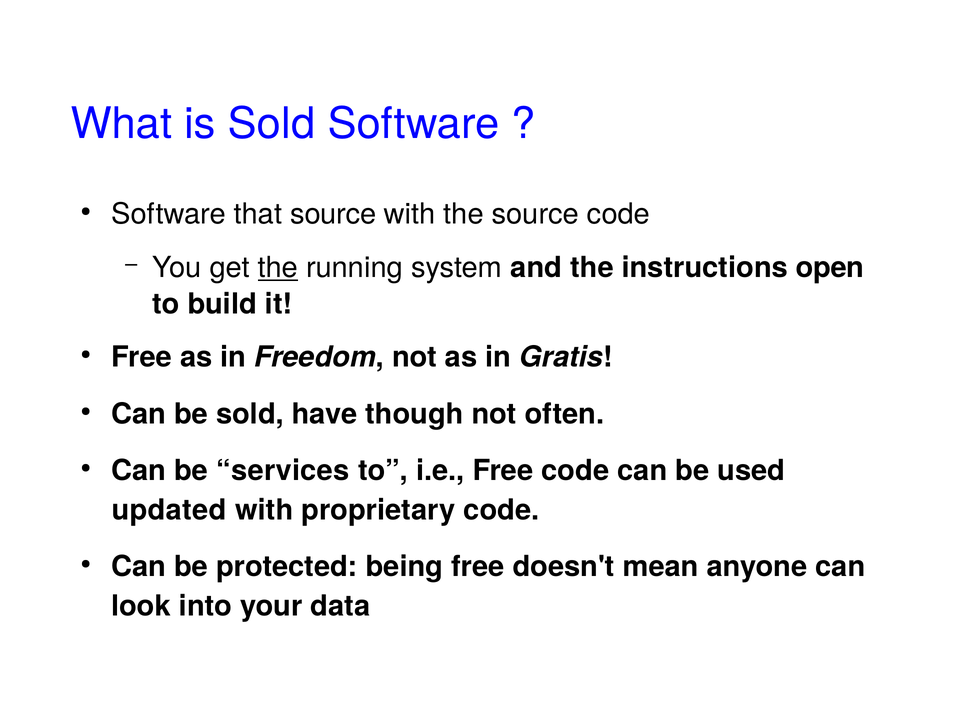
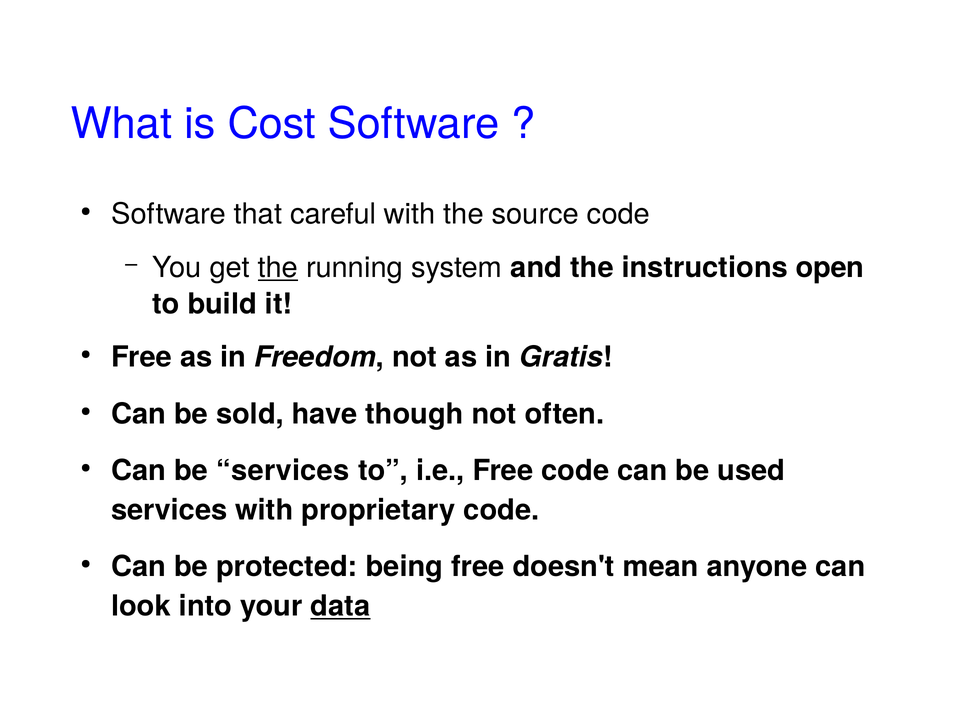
is Sold: Sold -> Cost (272, 124)
that source: source -> careful (333, 215)
updated: updated -> services (169, 511)
data underline: none -> present (340, 607)
